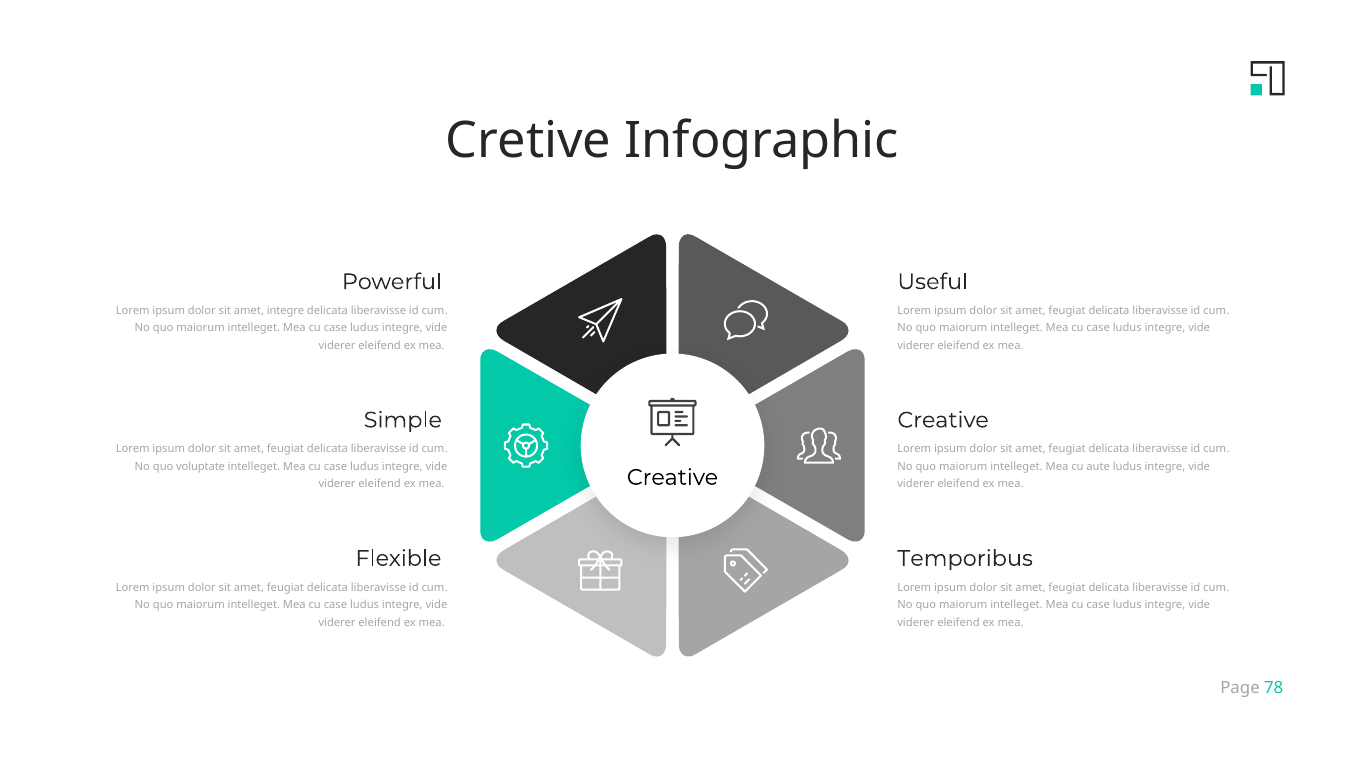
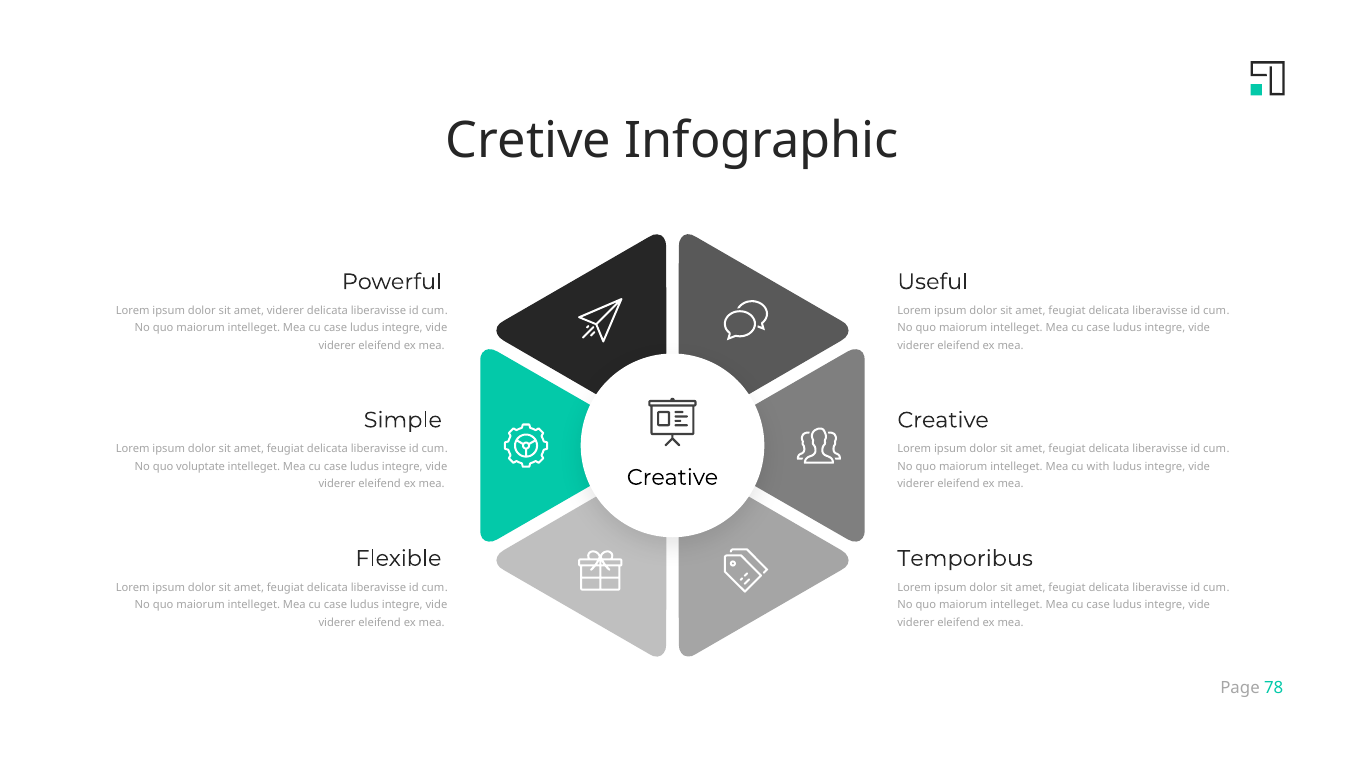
amet integre: integre -> viderer (285, 311)
aute: aute -> with (1098, 466)
